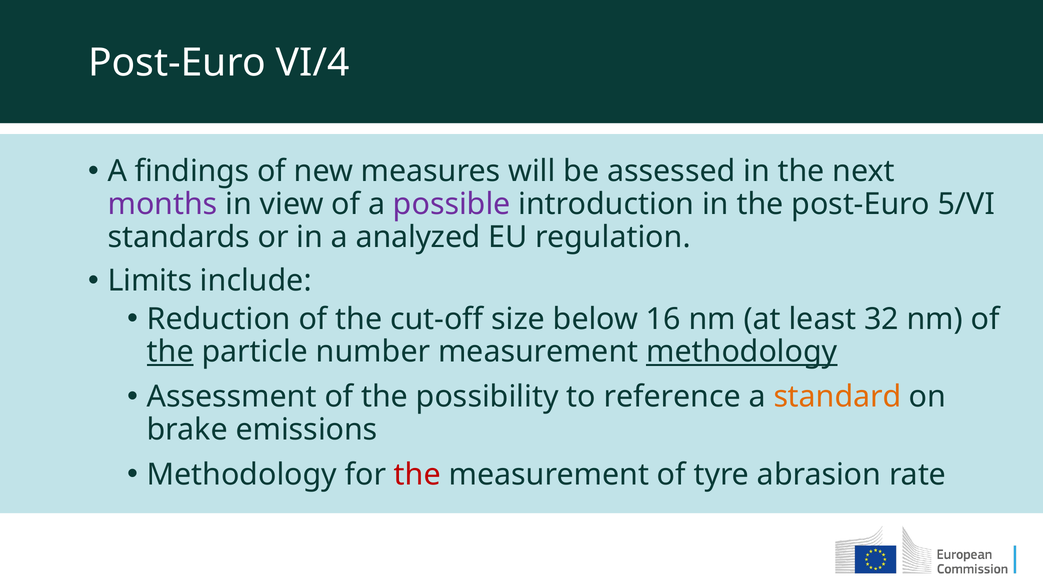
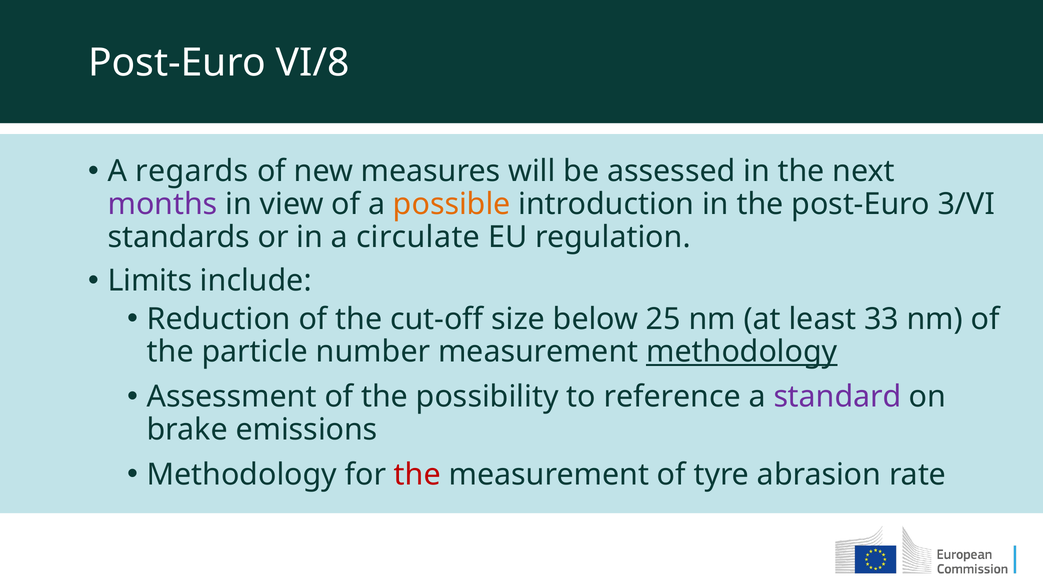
VI/4: VI/4 -> VI/8 (313, 63)
findings: findings -> regards (192, 171)
possible colour: purple -> orange (452, 204)
5/VI: 5/VI -> 3/VI (966, 204)
analyzed: analyzed -> circulate (418, 237)
16: 16 -> 25 (663, 319)
32: 32 -> 33 (881, 319)
the underline: present -> none (170, 352)
standard colour: orange -> purple (837, 397)
